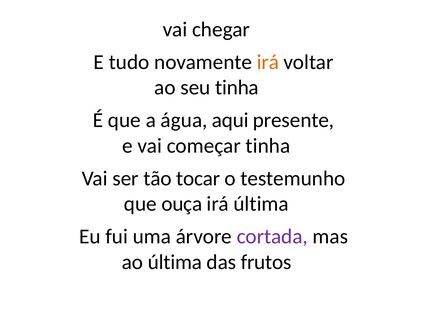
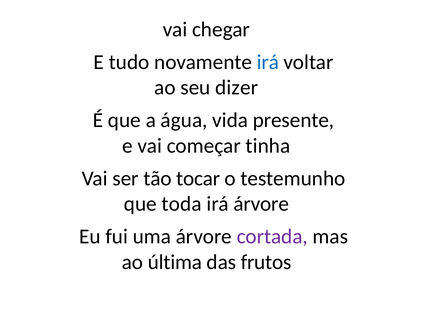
irá colour: orange -> blue (268, 62)
seu tinha: tinha -> dizer (237, 88)
aqui: aqui -> vida (230, 121)
ouça: ouça -> toda (182, 204)
irá última: última -> árvore (261, 204)
